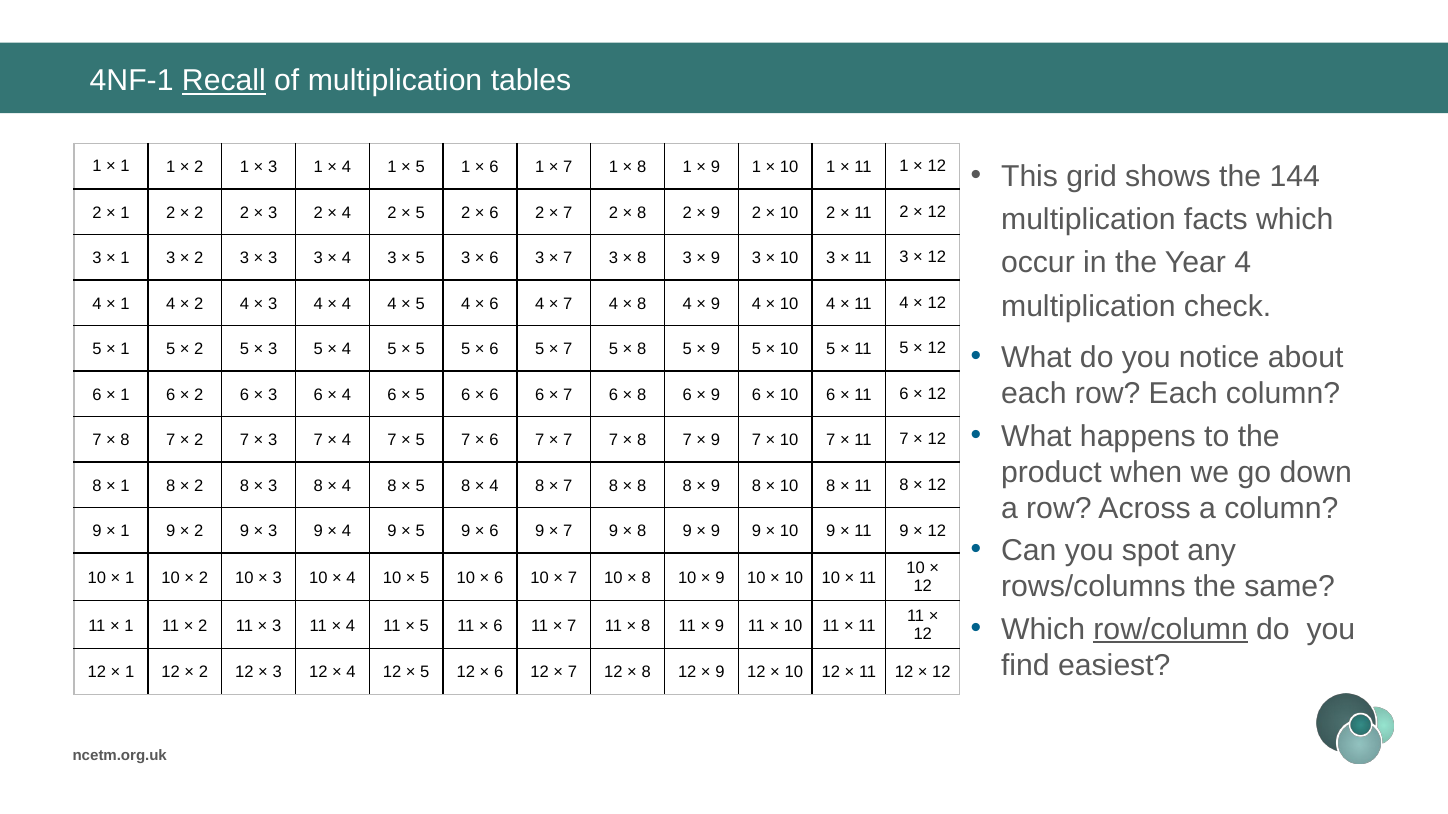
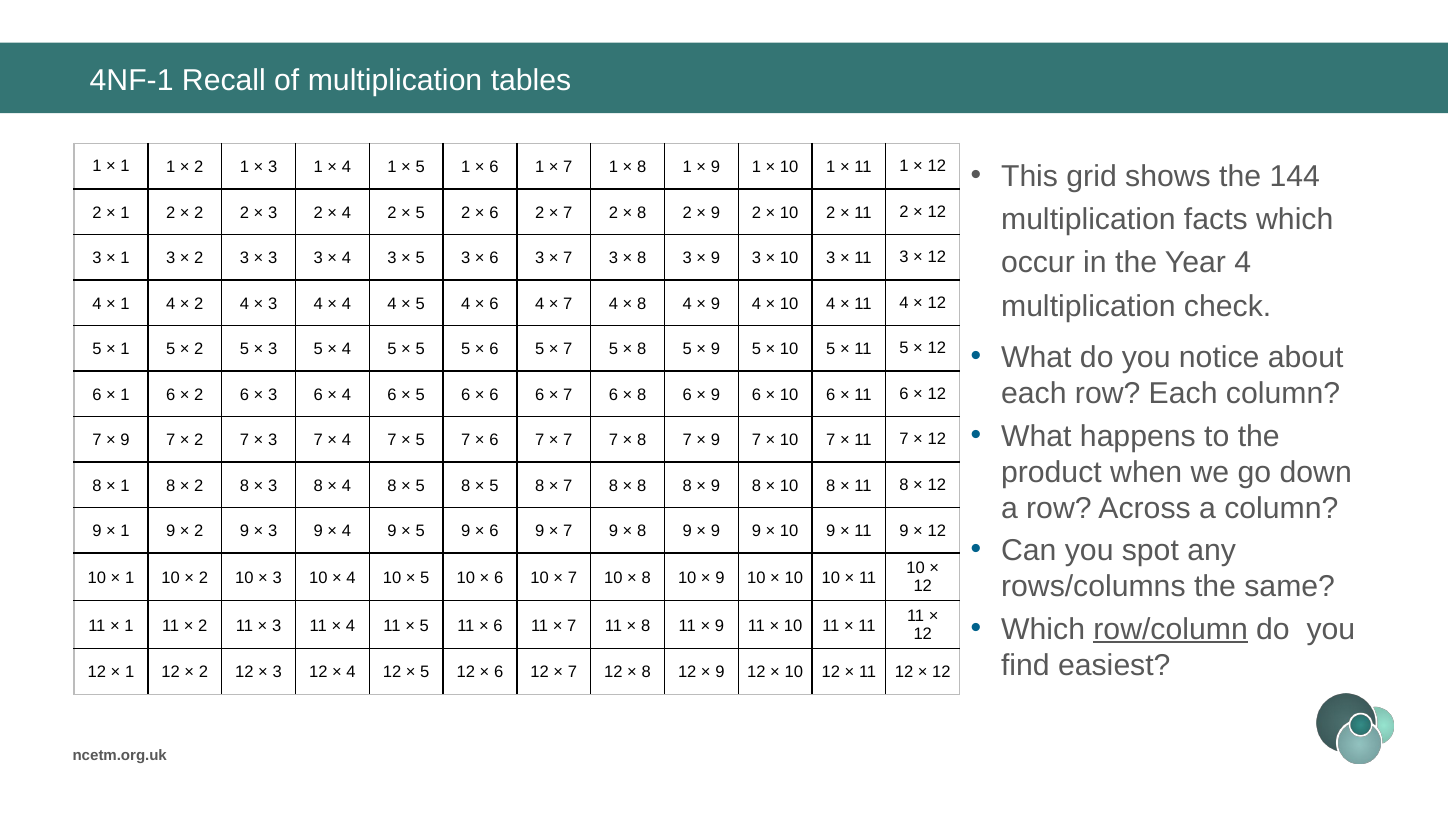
Recall underline: present -> none (224, 81)
8: 8 -> 9 (125, 440)
4: 4 -> 5 (494, 486)
